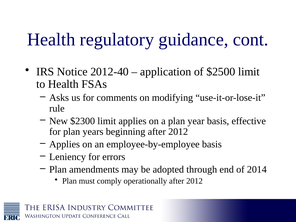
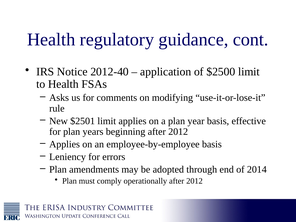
$2300: $2300 -> $2501 (83, 121)
